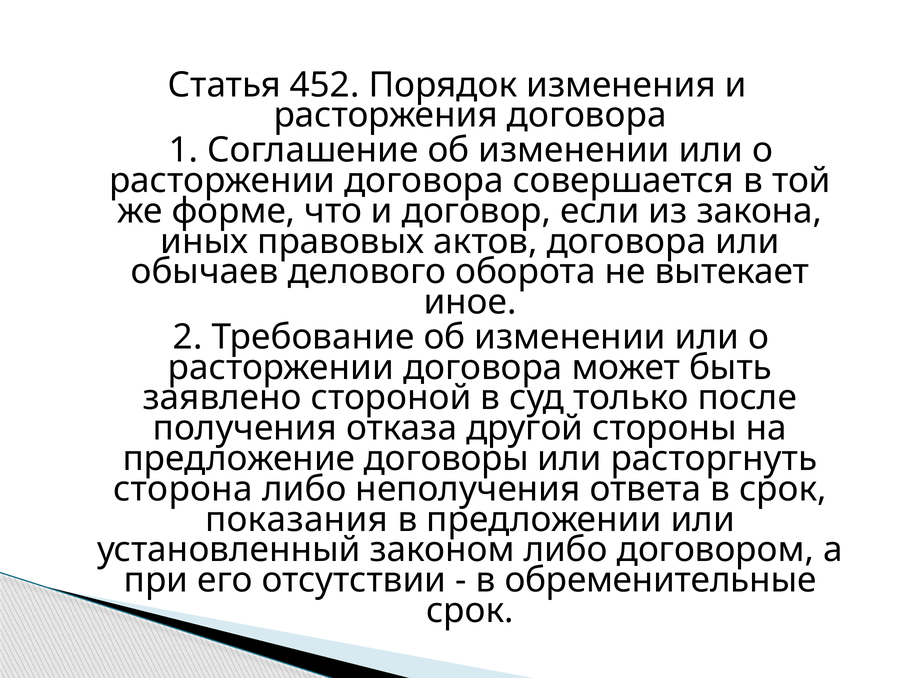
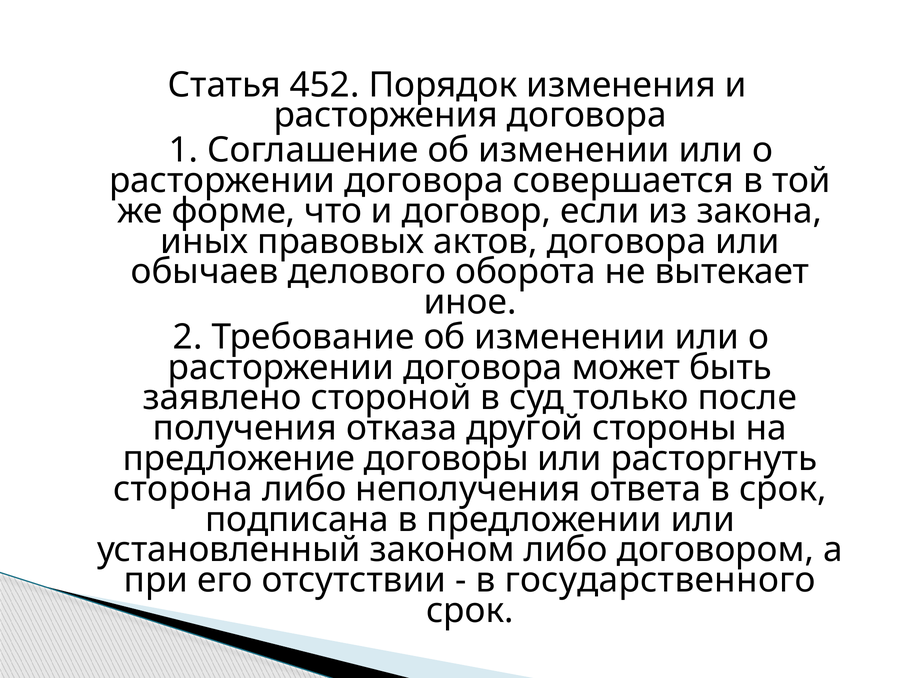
показания: показания -> подписана (297, 519)
обременительные: обременительные -> государственного (660, 580)
